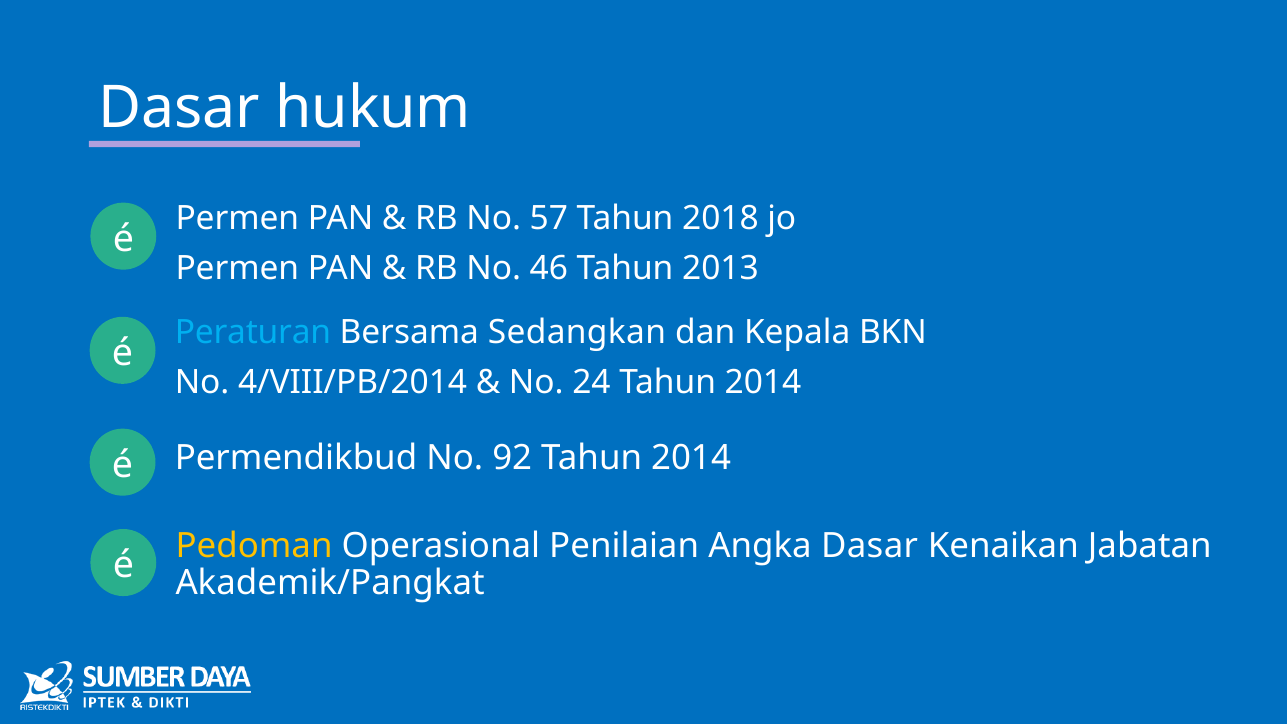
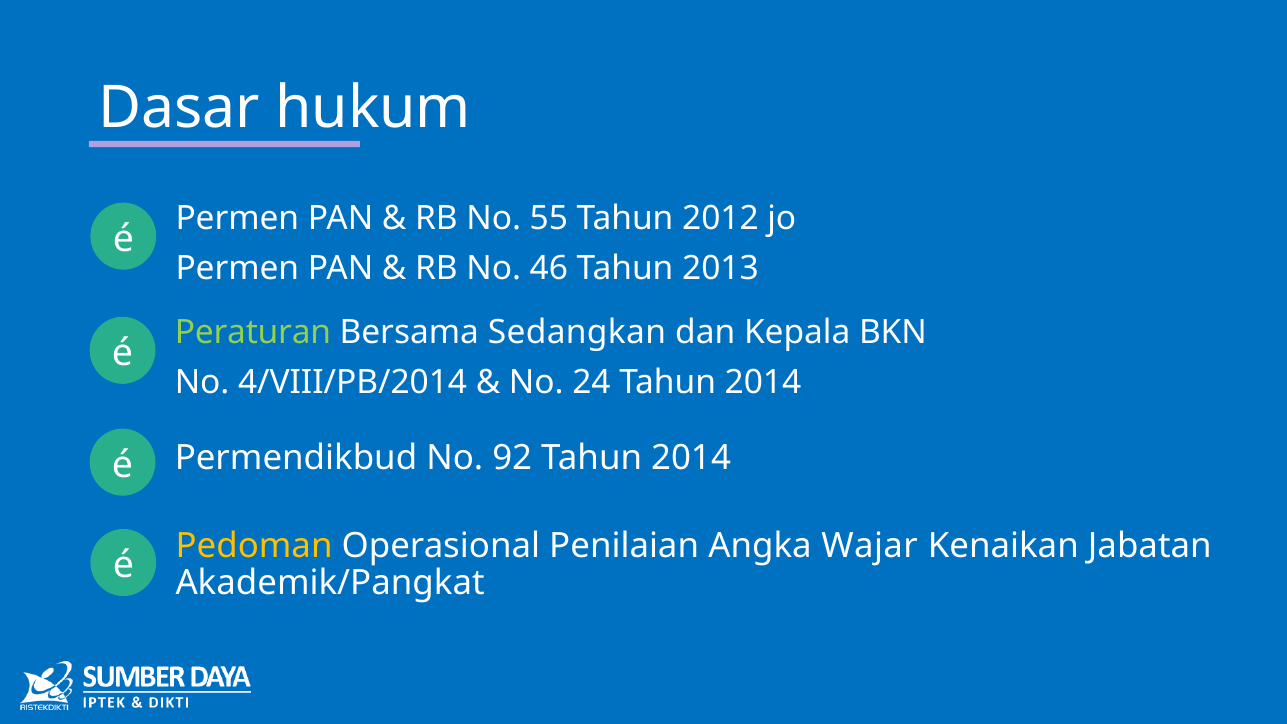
57: 57 -> 55 (549, 219)
2018: 2018 -> 2012 (720, 219)
Peraturan colour: light blue -> light green (253, 333)
Angka Dasar: Dasar -> Wajar (870, 546)
